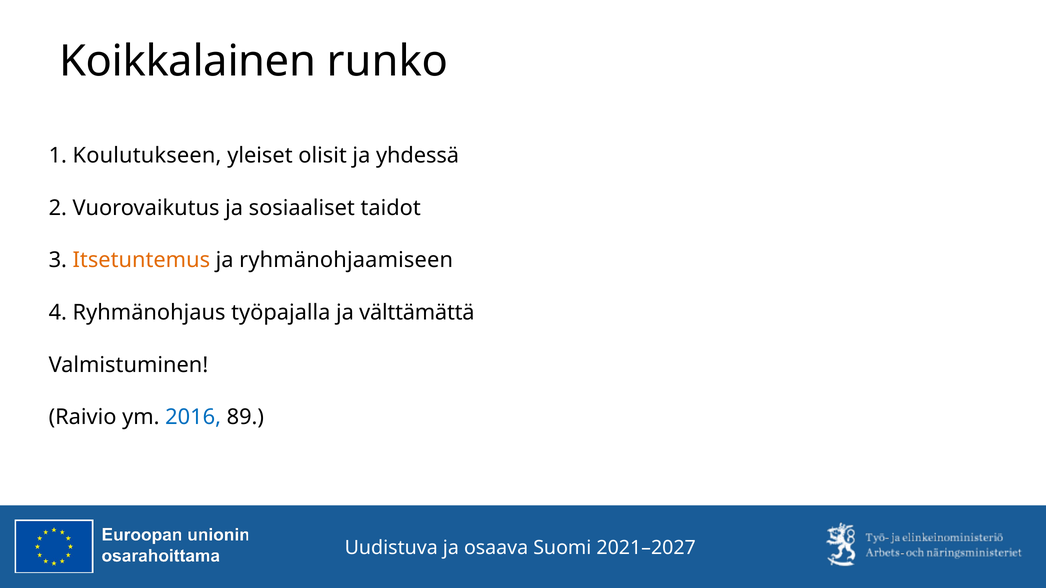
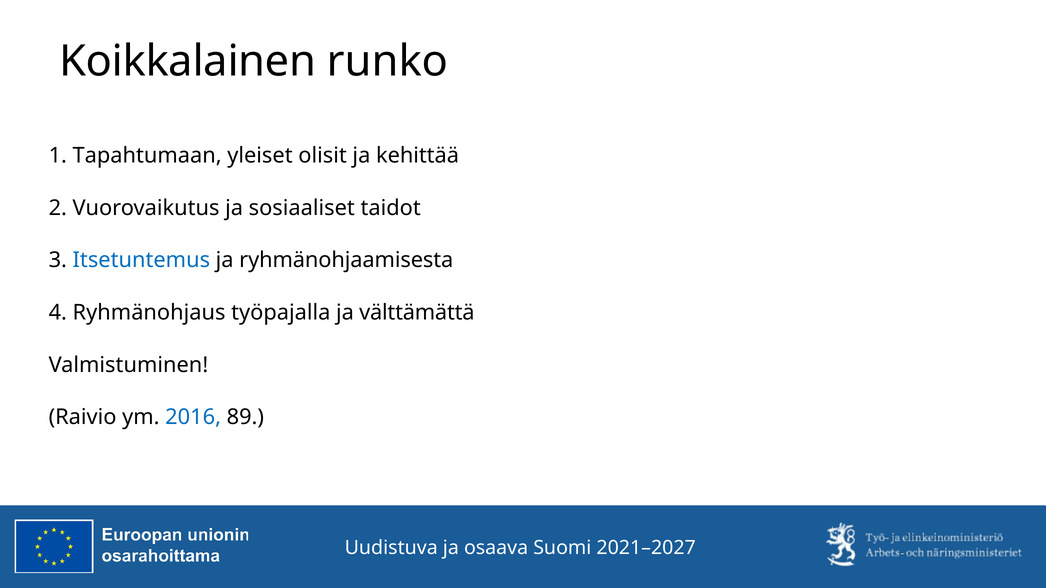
Koulutukseen: Koulutukseen -> Tapahtumaan (147, 156)
yhdessä: yhdessä -> kehittää (418, 156)
Itsetuntemus colour: orange -> blue (141, 260)
ryhmänohjaamiseen: ryhmänohjaamiseen -> ryhmänohjaamisesta (346, 260)
